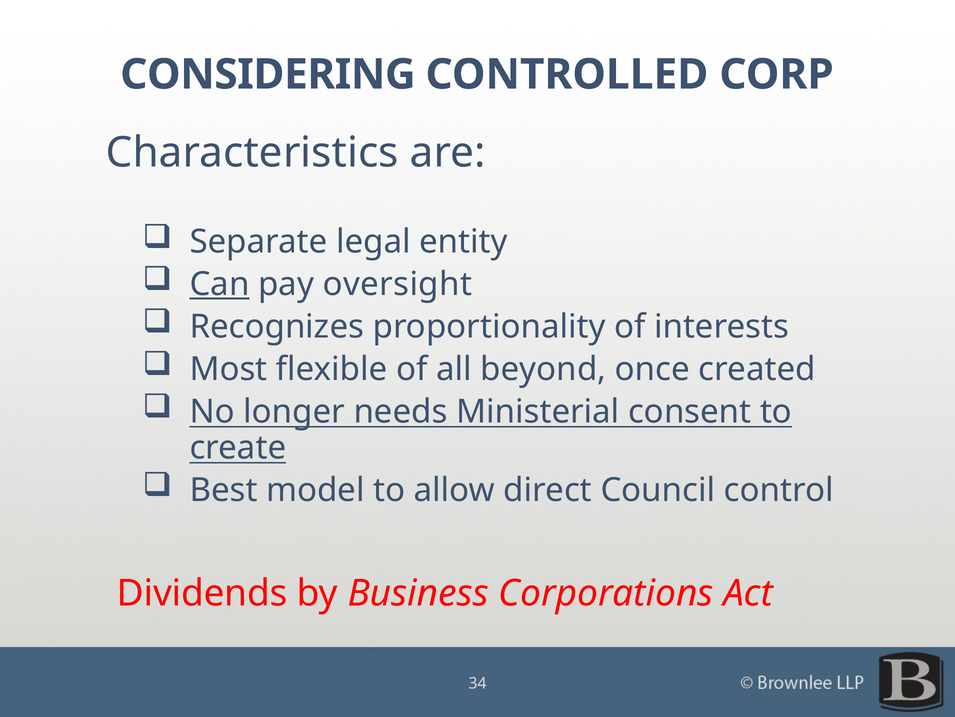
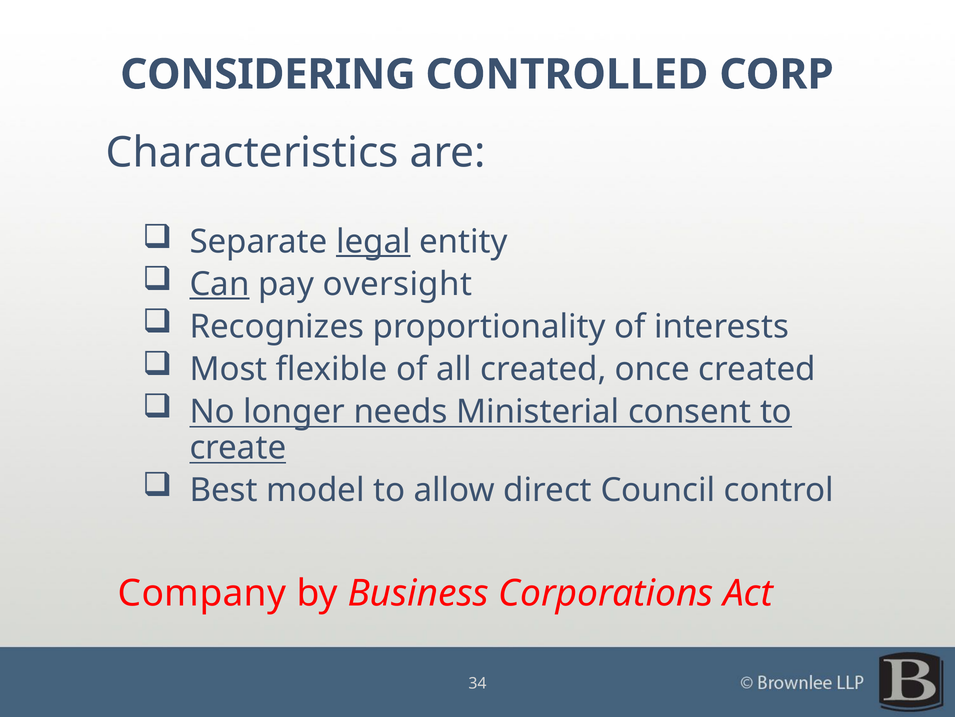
legal underline: none -> present (373, 242)
all beyond: beyond -> created (543, 369)
Dividends: Dividends -> Company (202, 593)
